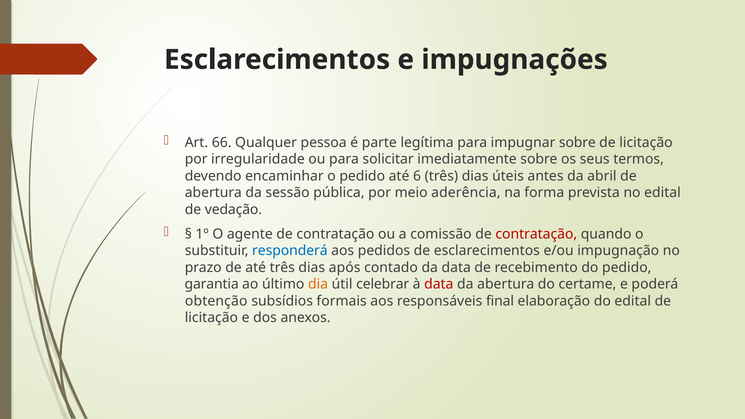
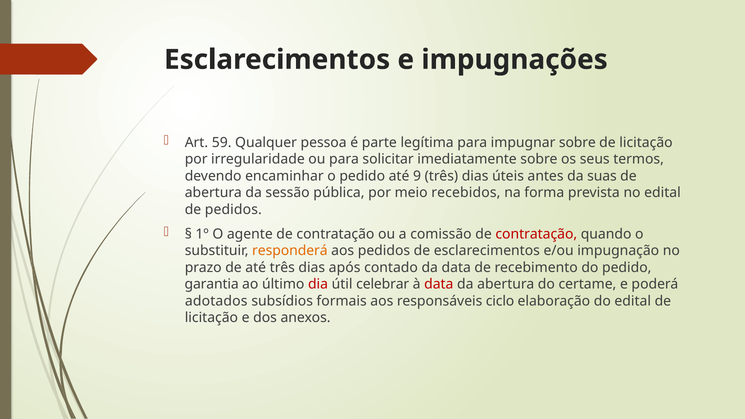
66: 66 -> 59 (222, 143)
6: 6 -> 9 (417, 176)
abril: abril -> suas (602, 176)
aderência: aderência -> recebidos (466, 193)
de vedação: vedação -> pedidos (233, 210)
responderá colour: blue -> orange (290, 251)
dia colour: orange -> red (318, 284)
obtenção: obtenção -> adotados (216, 301)
final: final -> ciclo (500, 301)
